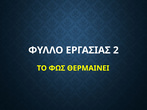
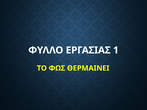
2: 2 -> 1 (116, 50)
